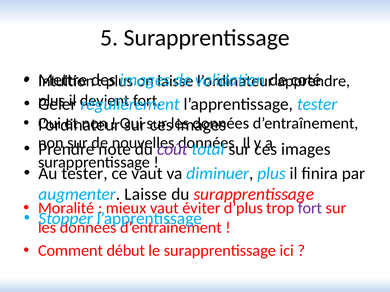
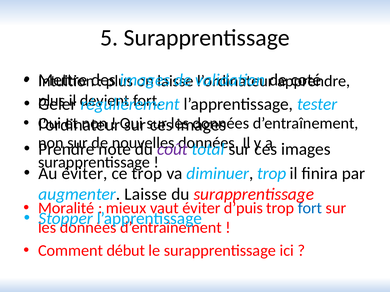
Au tester: tester -> éviter (85, 174)
ce vaut: vaut -> trop (147, 174)
diminuer plus: plus -> trop (272, 174)
d’plus: d’plus -> d’puis (243, 208)
fort colour: purple -> blue (310, 208)
